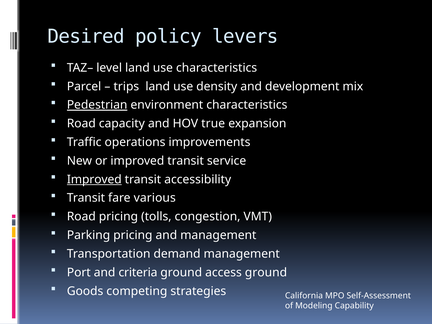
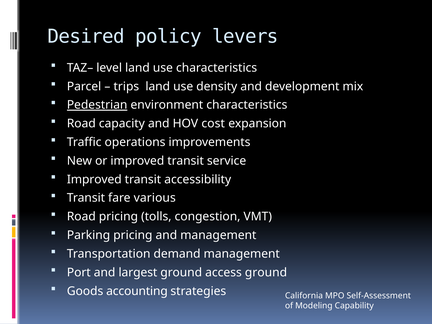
true: true -> cost (213, 124)
Improved underline: present -> none (94, 179)
criteria: criteria -> largest (138, 272)
competing: competing -> accounting (137, 291)
